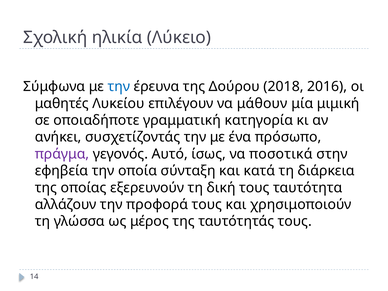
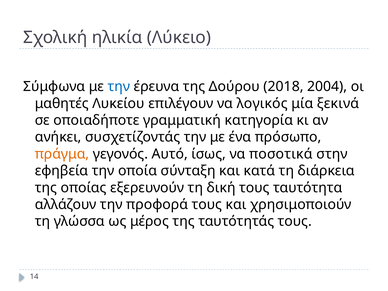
2016: 2016 -> 2004 (327, 87)
μάθουν: μάθουν -> λογικός (262, 103)
μιμική: μιμική -> ξεκινά (338, 103)
πράγμα colour: purple -> orange (62, 154)
